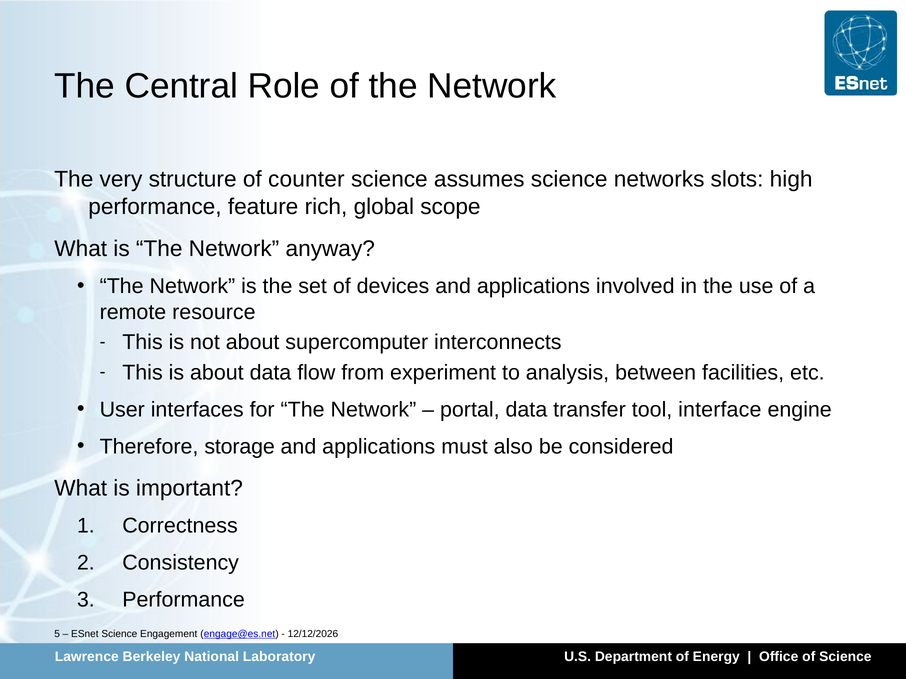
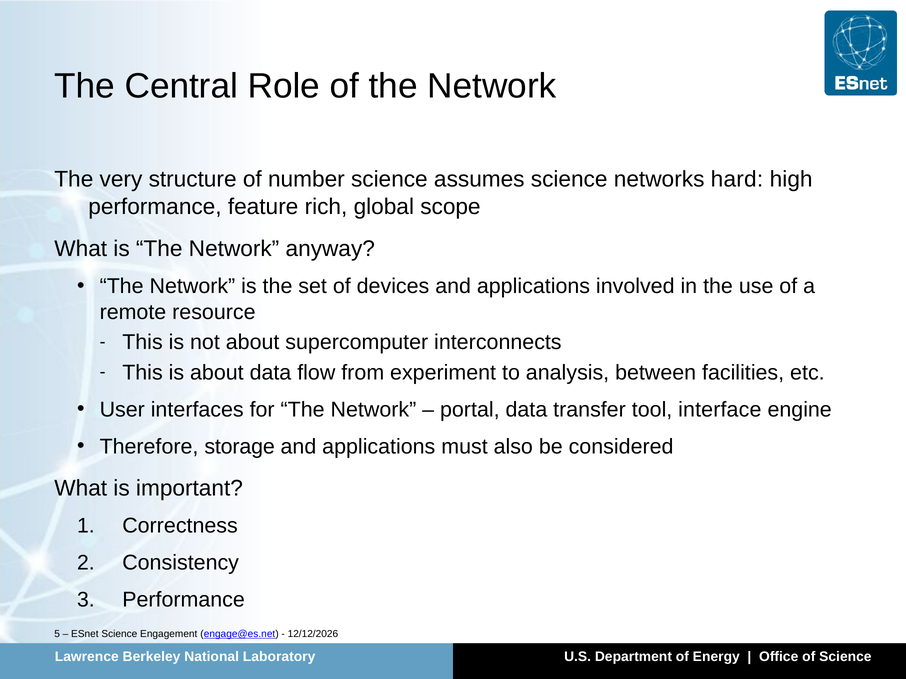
counter: counter -> number (306, 180)
slots: slots -> hard (737, 180)
